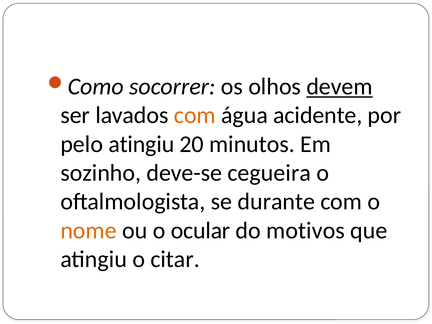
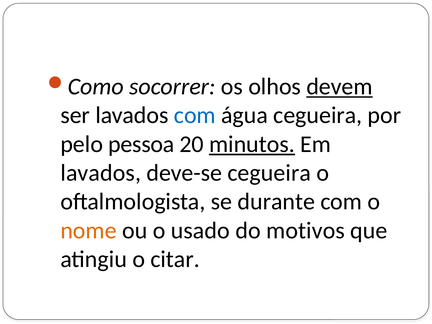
com colour: orange -> blue (195, 115)
água acidente: acidente -> cegueira (318, 115)
pelo atingiu: atingiu -> pessoa (141, 144)
minutos underline: none -> present (252, 144)
sozinho: sozinho -> lavados (101, 173)
ocular: ocular -> usado (200, 230)
